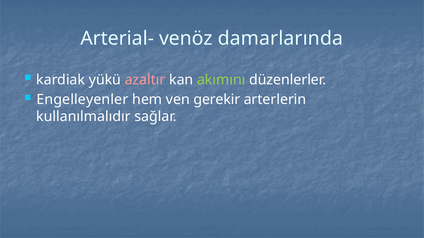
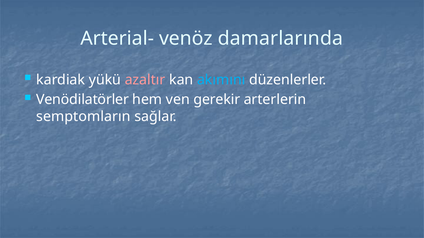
akımını colour: light green -> light blue (221, 80)
Engelleyenler: Engelleyenler -> Venödilatörler (83, 100)
kullanılmalıdır: kullanılmalıdır -> semptomların (83, 117)
